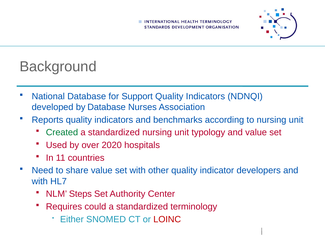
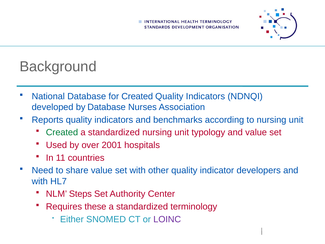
for Support: Support -> Created (137, 96)
2020: 2020 -> 2001 (112, 145)
could: could -> these (95, 206)
LOINC colour: red -> purple (167, 219)
